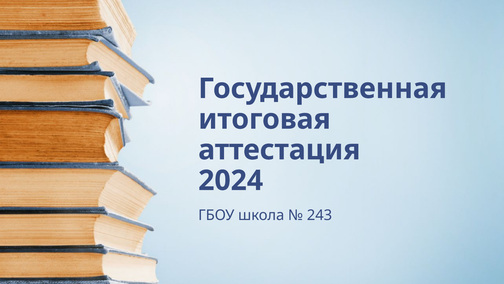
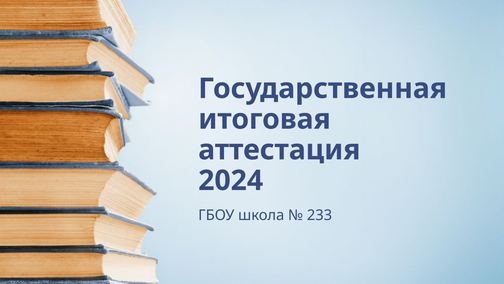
243: 243 -> 233 (319, 215)
